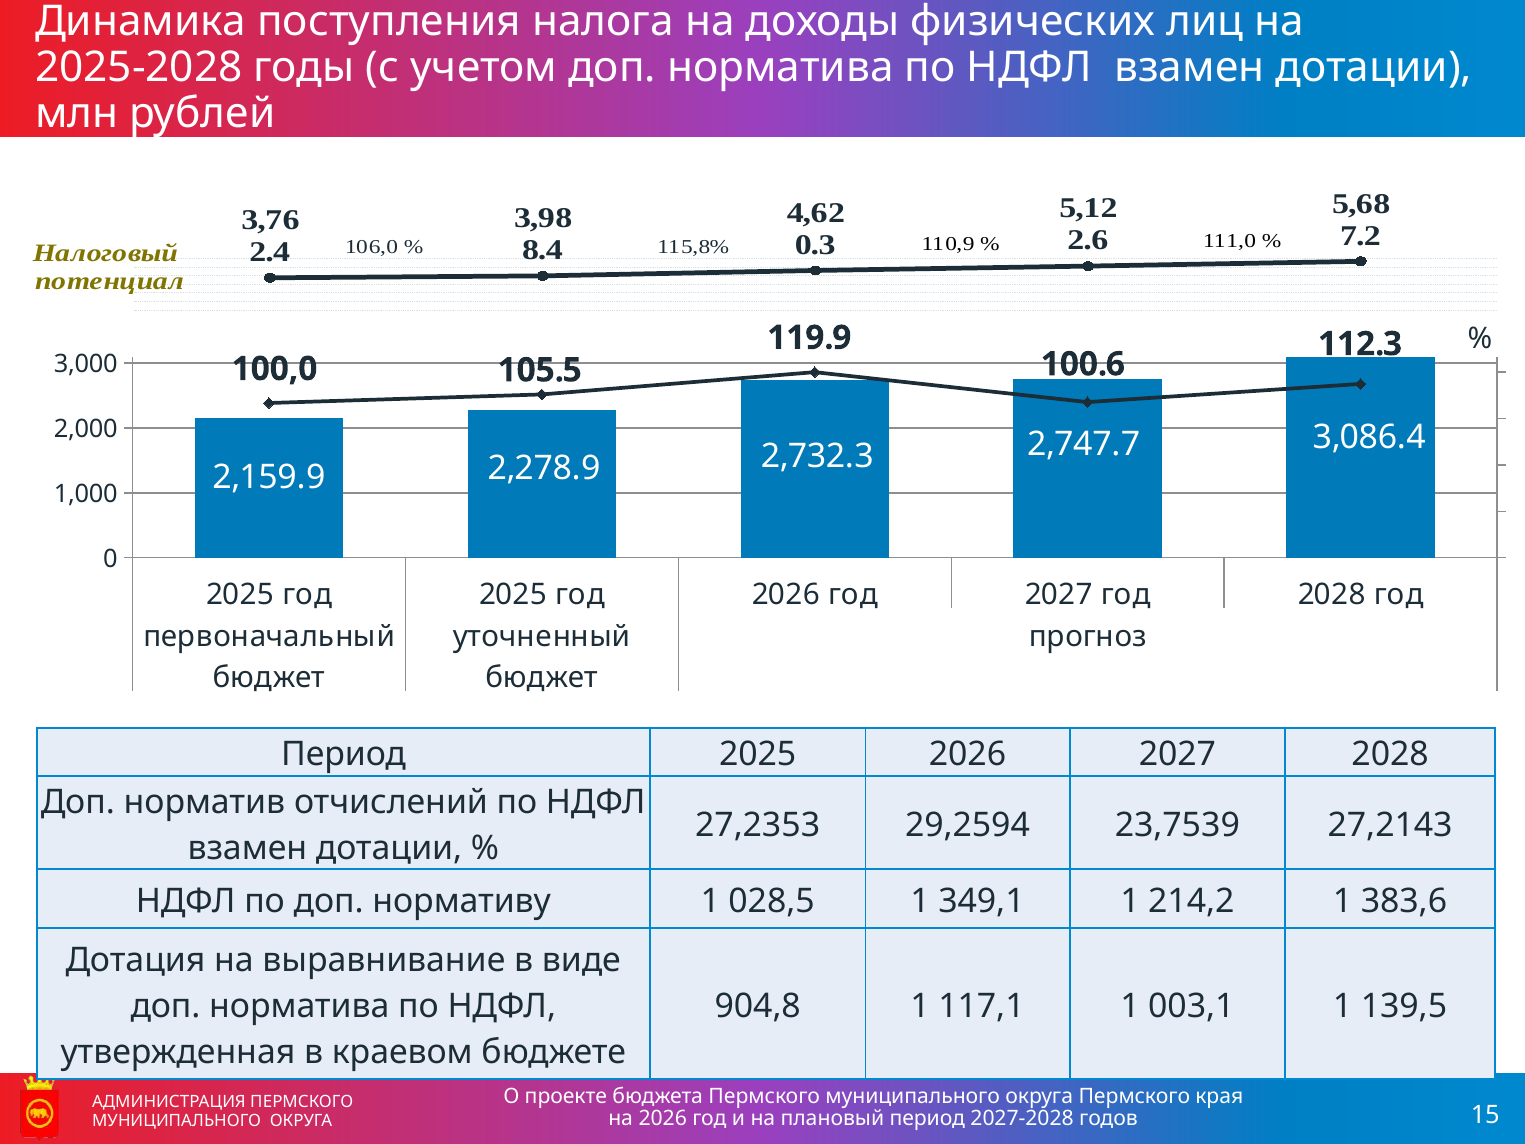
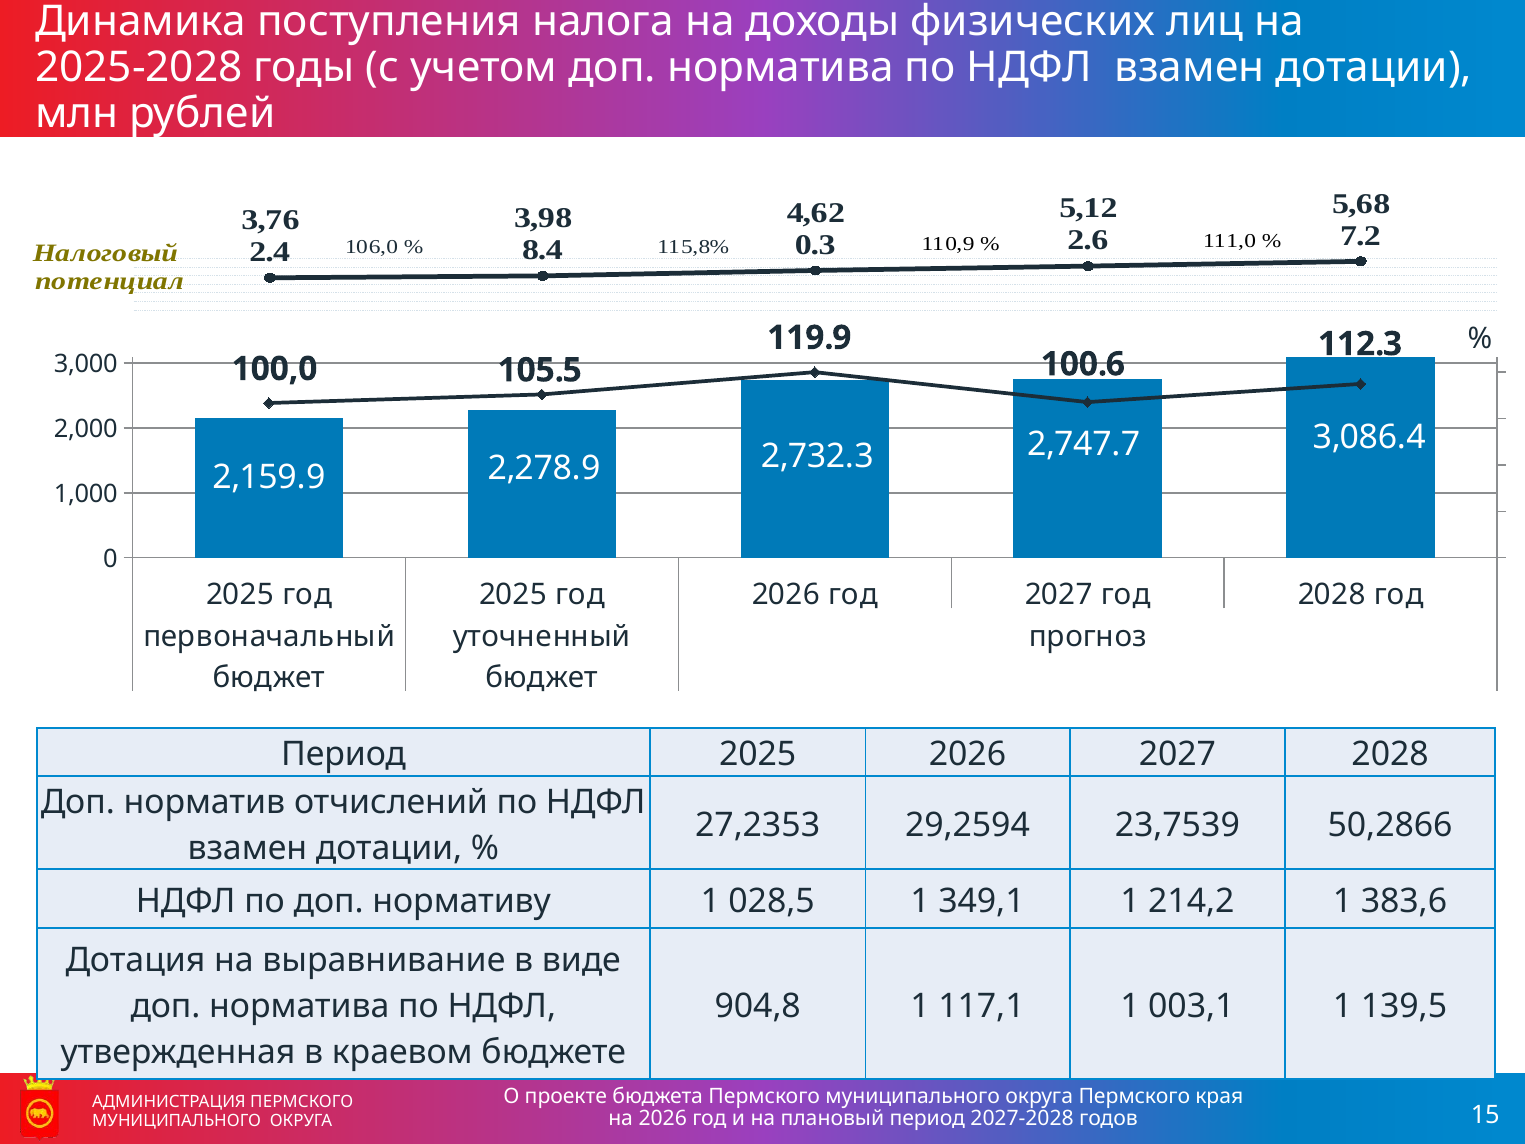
27,2143: 27,2143 -> 50,2866 (1390, 825)
